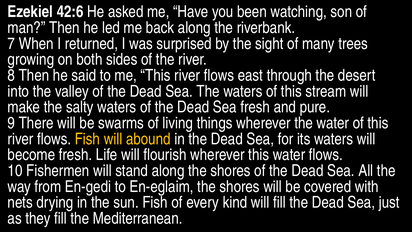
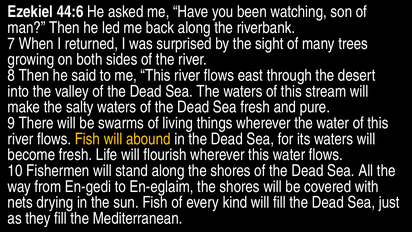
42:6: 42:6 -> 44:6 (70, 12)
